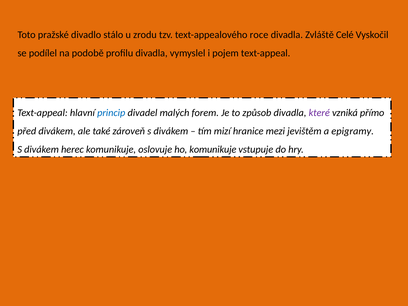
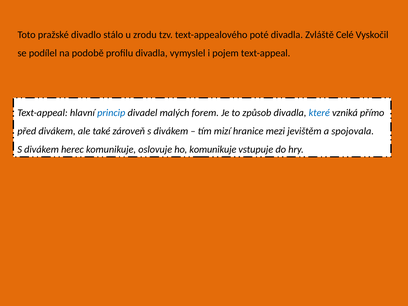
roce: roce -> poté (259, 35)
které colour: purple -> blue (319, 113)
epigramy: epigramy -> spojovala (353, 131)
